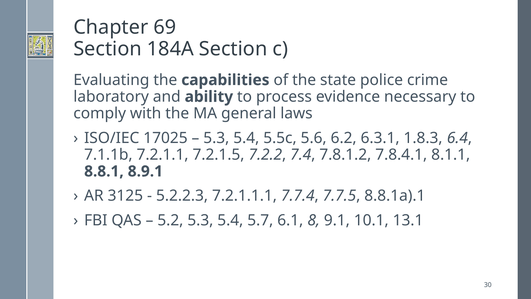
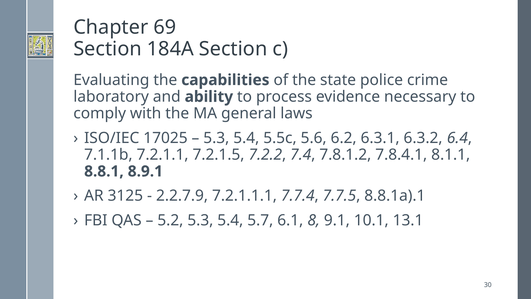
1.8.3: 1.8.3 -> 6.3.2 (423, 138)
5.2.2.3: 5.2.2.3 -> 2.2.7.9 (182, 196)
